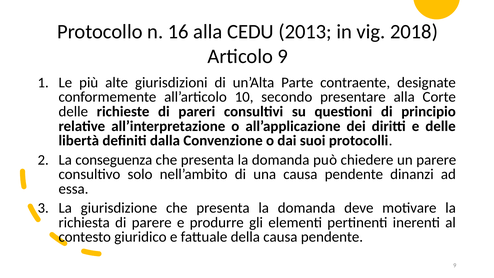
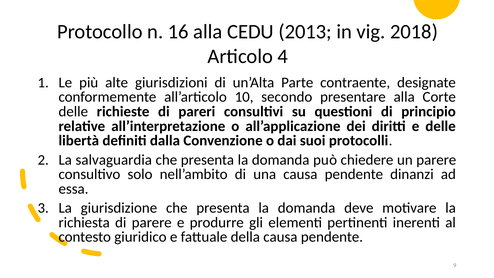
Articolo 9: 9 -> 4 (283, 56)
conseguenza: conseguenza -> salvaguardia (114, 160)
